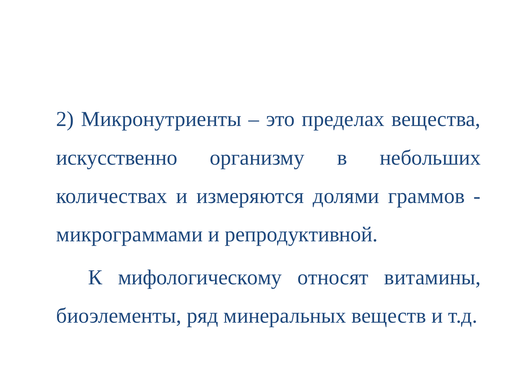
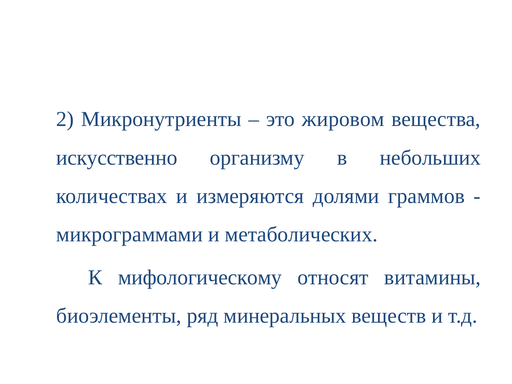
пределах: пределах -> жировом (343, 119)
репродуктивной: репродуктивной -> метаболических (301, 234)
